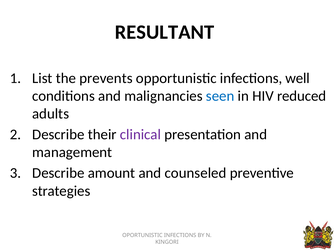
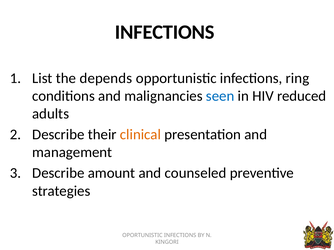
RESULTANT: RESULTANT -> INFECTIONS (165, 32)
prevents: prevents -> depends (106, 78)
well: well -> ring (298, 78)
clinical colour: purple -> orange (140, 135)
